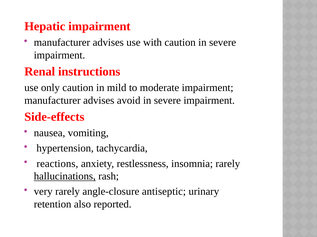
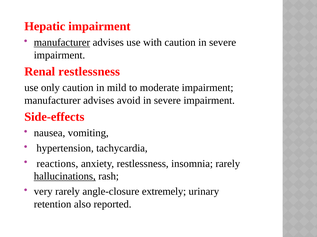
manufacturer underline: none -> present (62, 43)
Renal instructions: instructions -> restlessness (89, 72)
antiseptic: antiseptic -> extremely (164, 192)
